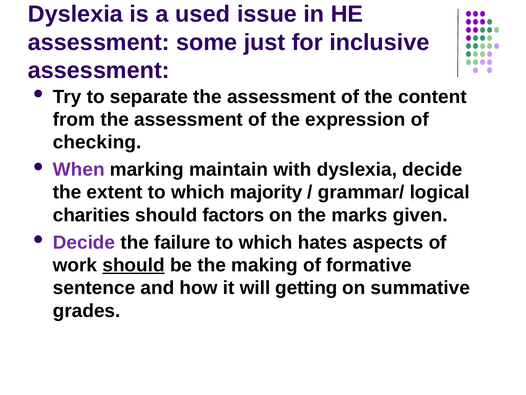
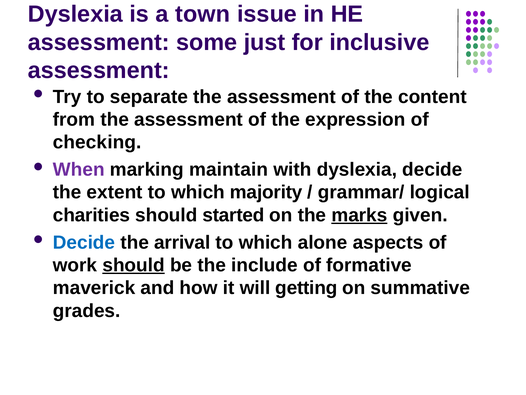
used: used -> town (203, 14)
factors: factors -> started (233, 215)
marks underline: none -> present (359, 215)
Decide colour: purple -> blue (84, 242)
failure: failure -> arrival (182, 242)
hates: hates -> alone (323, 242)
making: making -> include (264, 265)
sentence: sentence -> maverick (94, 288)
